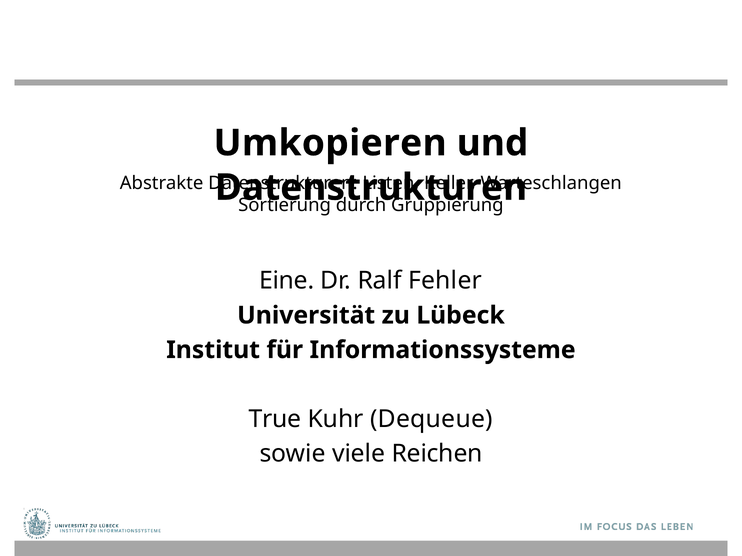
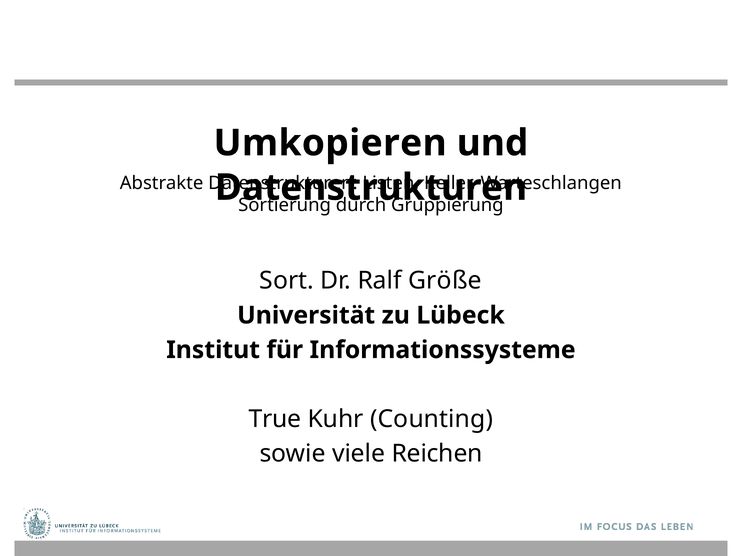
Eine: Eine -> Sort (287, 281)
Fehler: Fehler -> Größe (445, 281)
Dequeue: Dequeue -> Counting (432, 419)
